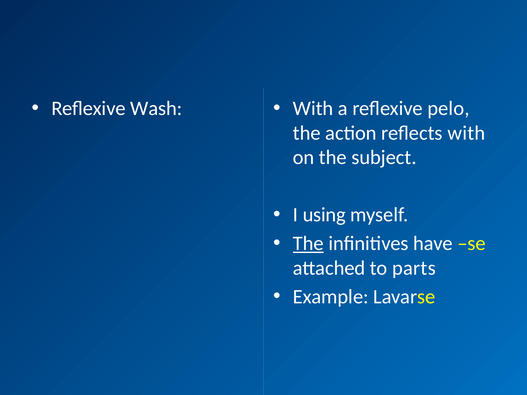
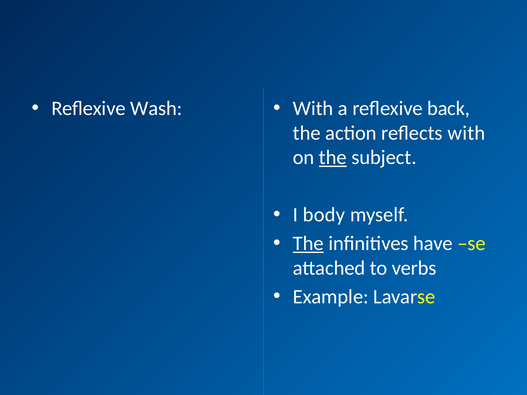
pelo: pelo -> back (449, 109)
the underline: none -> present (333, 158)
using: using -> body (324, 215)
parts: parts -> verbs (414, 268)
